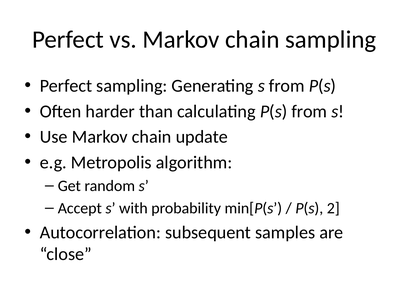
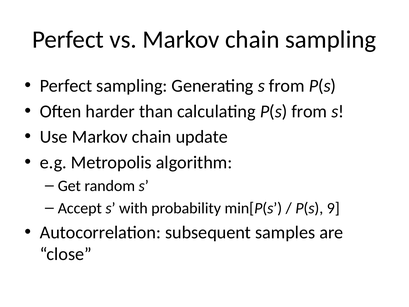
2: 2 -> 9 (333, 208)
